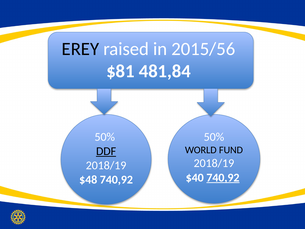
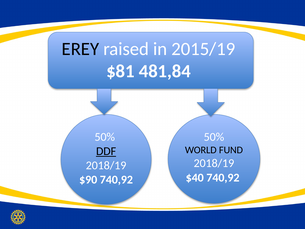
2015/56: 2015/56 -> 2015/19 (203, 49)
740,92 underline: present -> none (223, 177)
$48: $48 -> $90 (88, 180)
